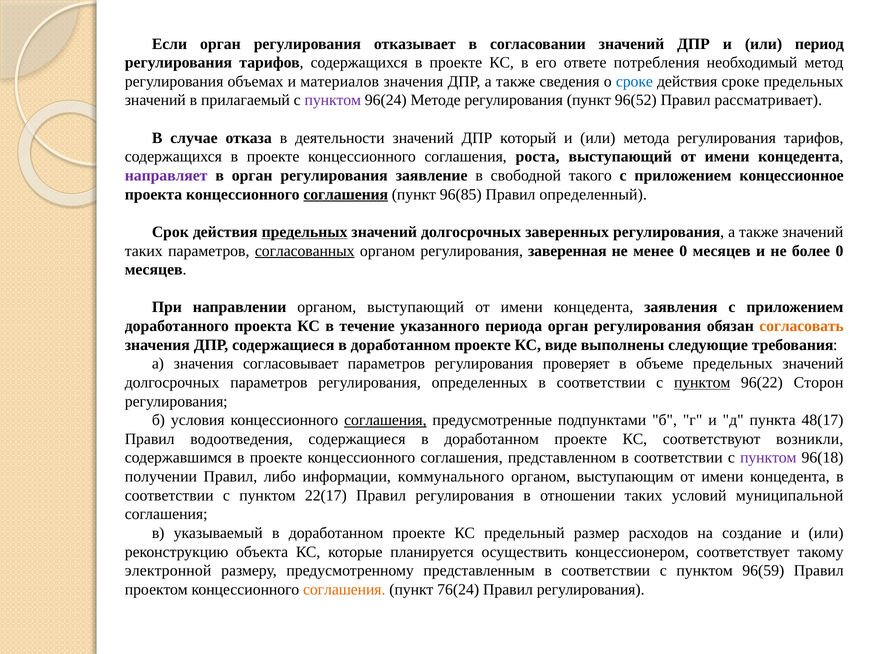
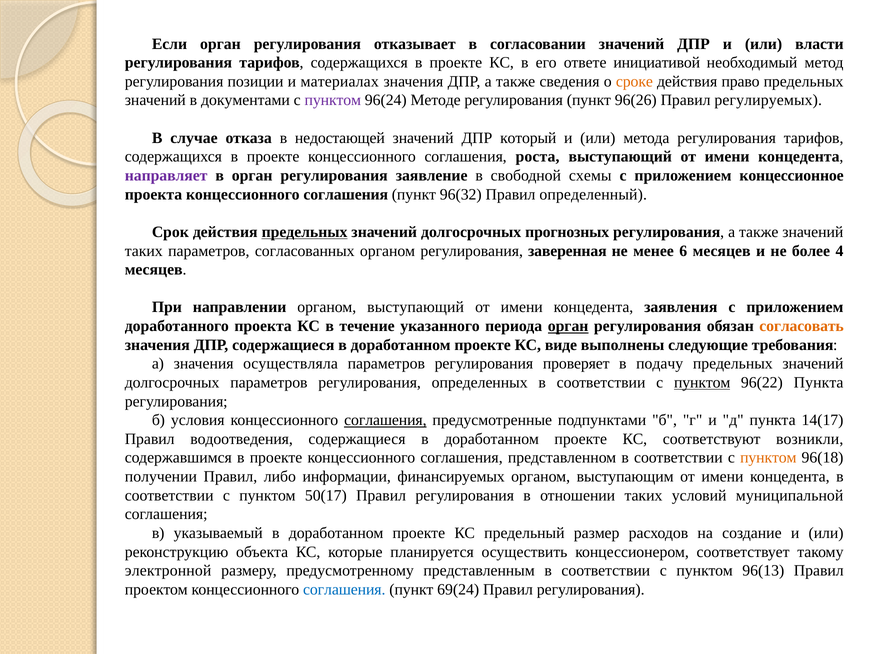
период: период -> власти (819, 44)
потребления: потребления -> инициативой (657, 63)
объемах: объемах -> позиции (255, 81)
материалов: материалов -> материалах (340, 81)
сроке colour: blue -> orange (634, 81)
действия сроке: сроке -> право (741, 81)
прилагаемый: прилагаемый -> документами (245, 100)
96(52: 96(52 -> 96(26 (636, 100)
рассматривает: рассматривает -> регулируемых (768, 100)
деятельности: деятельности -> недостающей (340, 138)
такого: такого -> схемы (590, 176)
соглашения underline: present -> none (346, 194)
96(85: 96(85 -> 96(32 (461, 194)
заверенных: заверенных -> прогнозных (567, 232)
согласованных underline: present -> none (305, 251)
менее 0: 0 -> 6 (683, 251)
более 0: 0 -> 4 (840, 251)
орган underline: none -> present (568, 326)
согласовывает: согласовывает -> осуществляла (291, 364)
объеме: объеме -> подачу (660, 364)
96(22 Сторон: Сторон -> Пункта (819, 382)
48(17: 48(17 -> 14(17 (823, 420)
пунктом colour: purple -> orange (768, 458)
коммунального: коммунального -> финансируемых (451, 477)
22(17: 22(17 -> 50(17 (326, 495)
96(59: 96(59 -> 96(13 (763, 571)
соглашения colour: orange -> blue (344, 589)
76(24: 76(24 -> 69(24 (458, 589)
